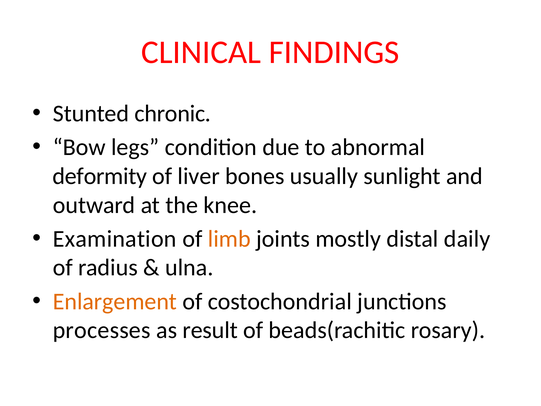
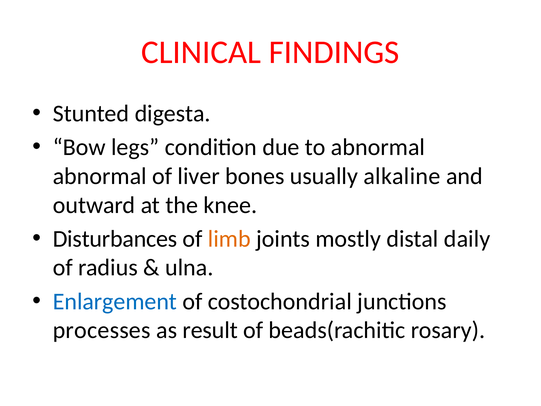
chronic: chronic -> digesta (173, 114)
deformity: deformity -> abnormal (100, 176)
sunlight: sunlight -> alkaline (402, 176)
Examination: Examination -> Disturbances (115, 239)
Enlargement colour: orange -> blue (115, 301)
